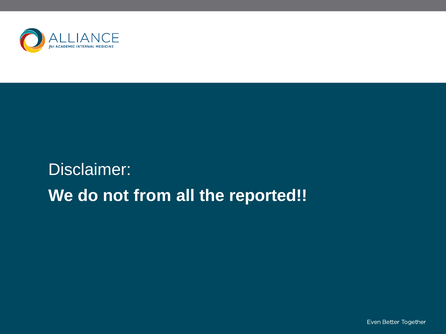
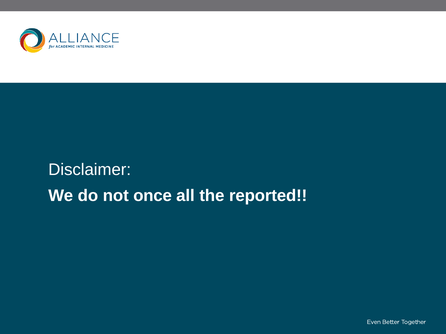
from: from -> once (153, 196)
